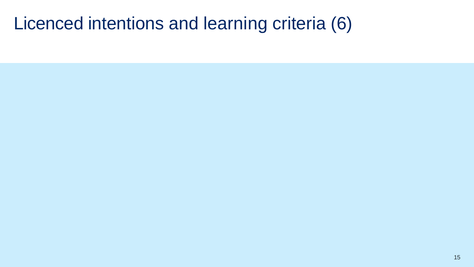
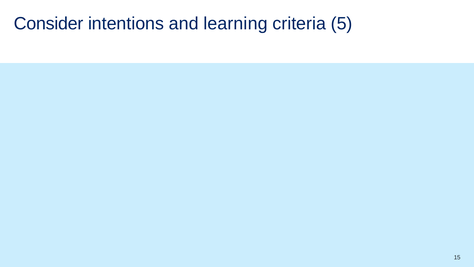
Licenced: Licenced -> Consider (49, 23)
6: 6 -> 5 (342, 23)
